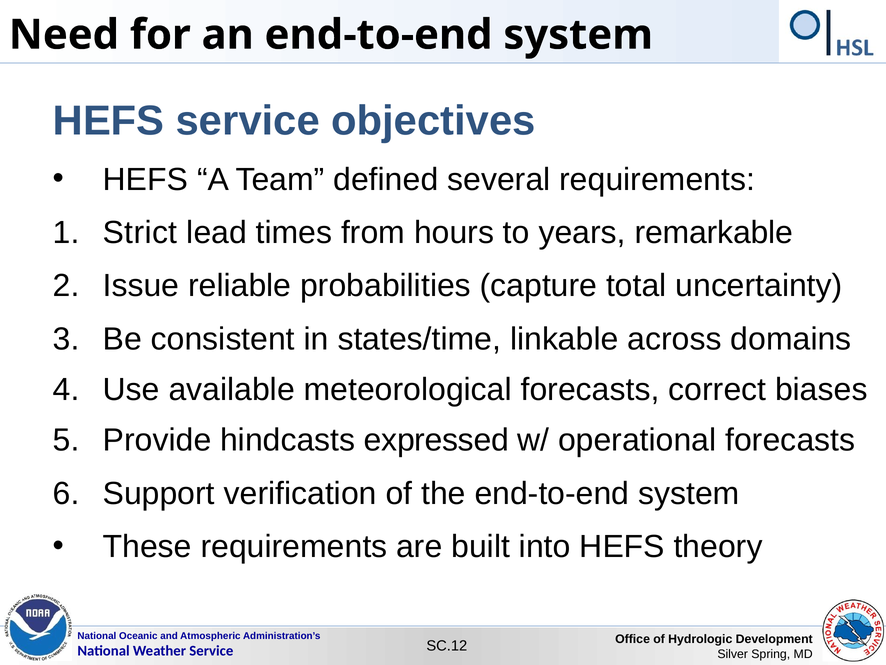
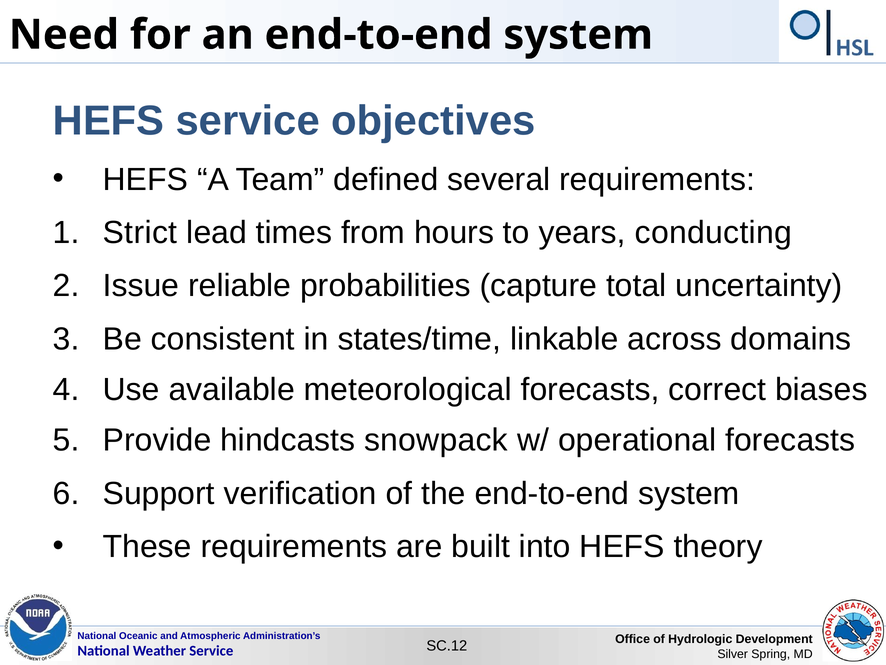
remarkable: remarkable -> conducting (714, 232)
expressed: expressed -> snowpack (436, 440)
